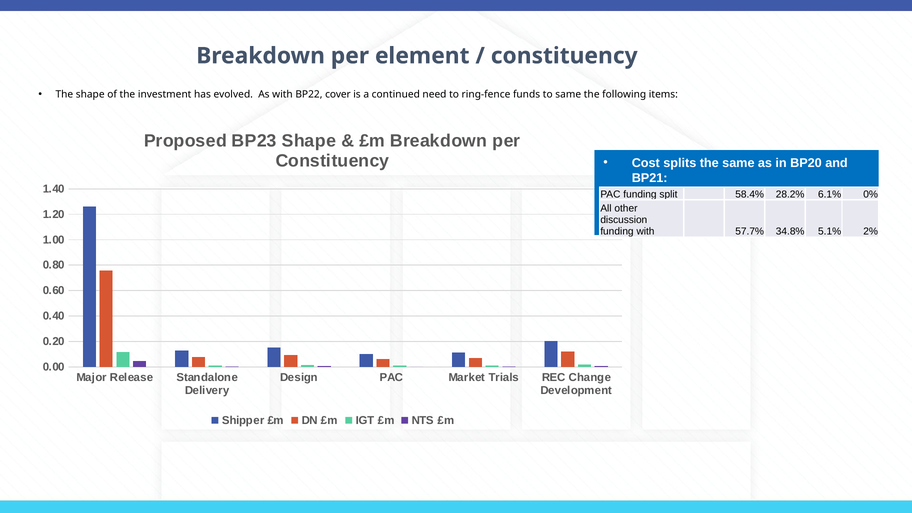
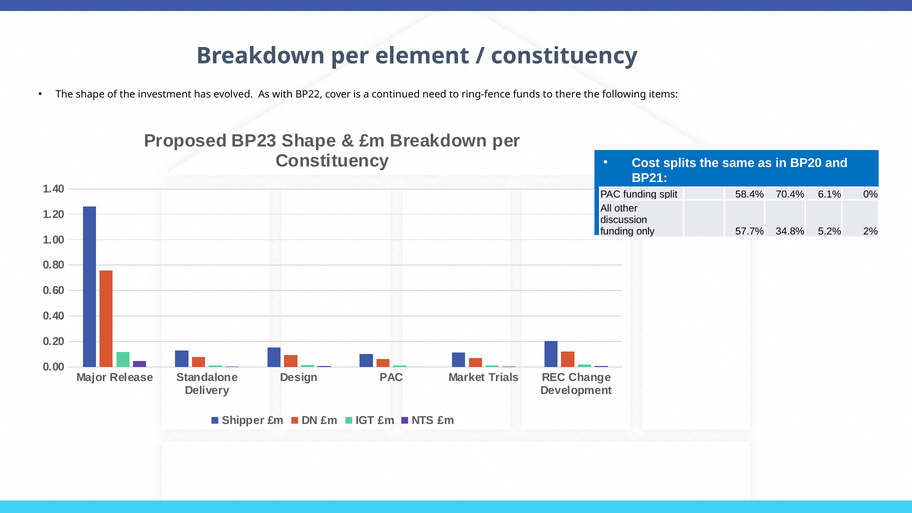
to same: same -> there (568, 95)
28.2%: 28.2% -> 70.4% (790, 194)
funding with: with -> only (646, 231)
5.1%: 5.1% -> 5.2% (830, 231)
